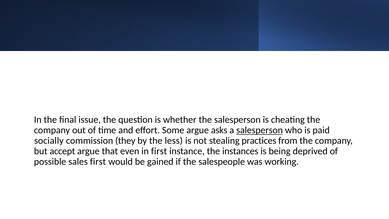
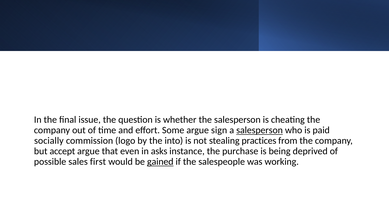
asks: asks -> sign (219, 130)
they: they -> logo (125, 141)
less: less -> into (174, 141)
in first: first -> asks (159, 151)
instances: instances -> purchase (240, 151)
gained underline: none -> present (160, 162)
